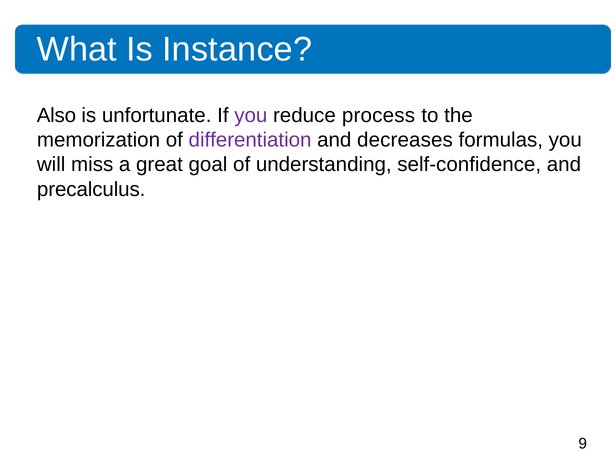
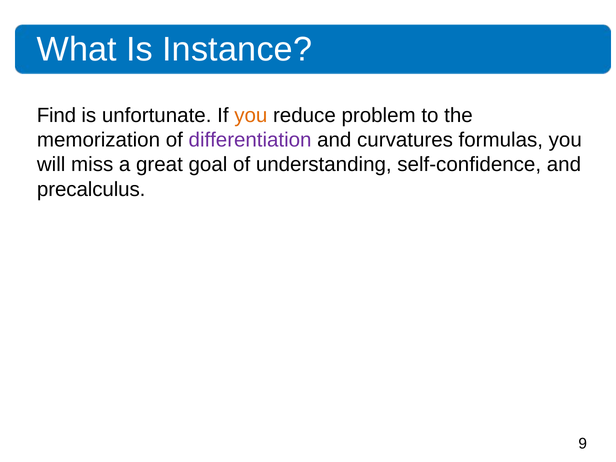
Also: Also -> Find (56, 115)
you colour: purple -> orange (251, 115)
process: process -> problem (379, 115)
decreases: decreases -> curvatures (405, 140)
